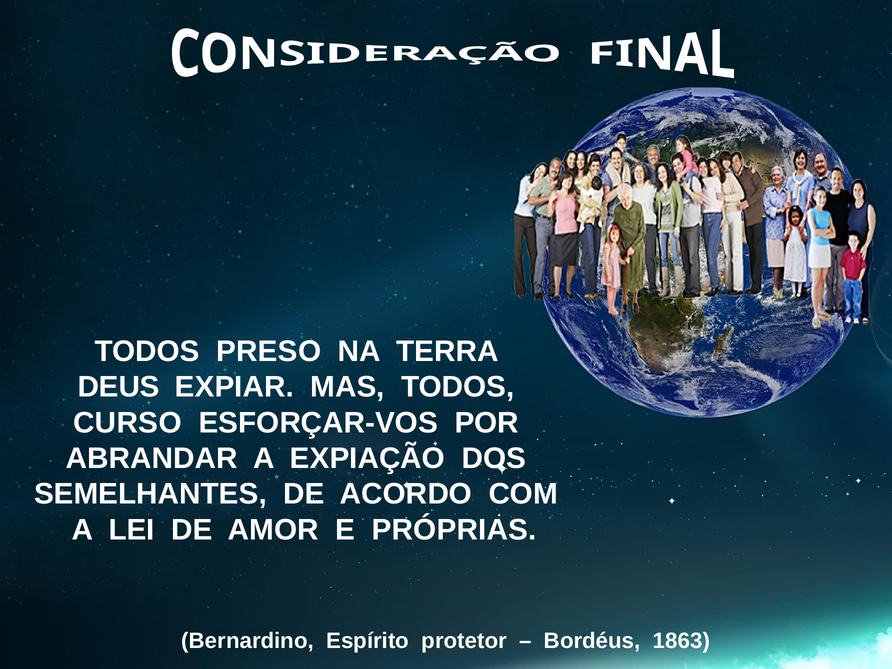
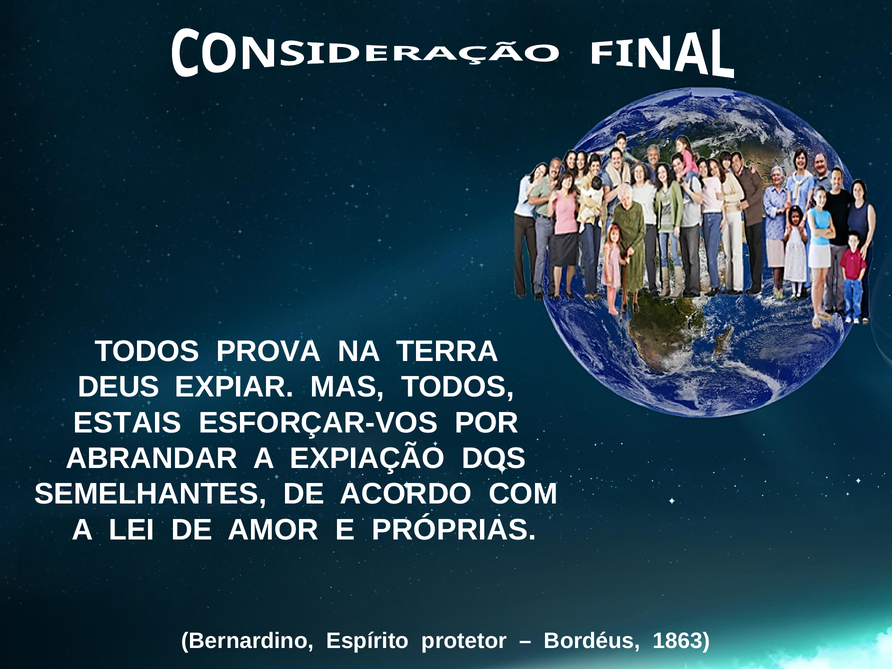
PRESO: PRESO -> PROVA (269, 351)
CURSO: CURSO -> ESTAIS (127, 423)
